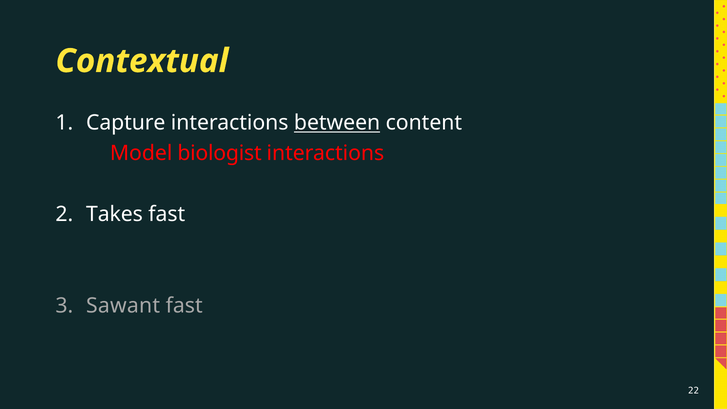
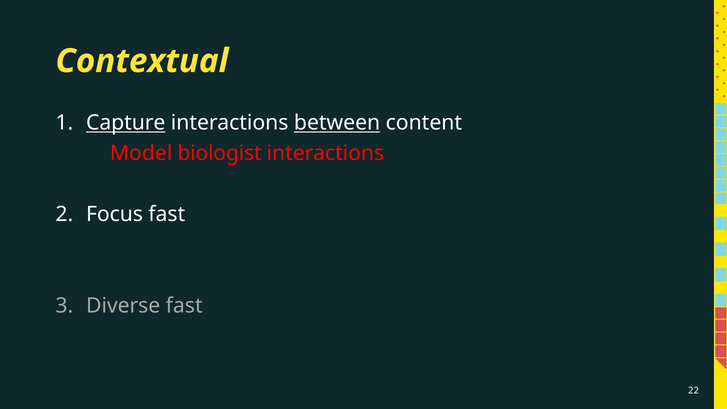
Capture underline: none -> present (126, 123)
Takes: Takes -> Focus (115, 214)
Sawant: Sawant -> Diverse (123, 306)
